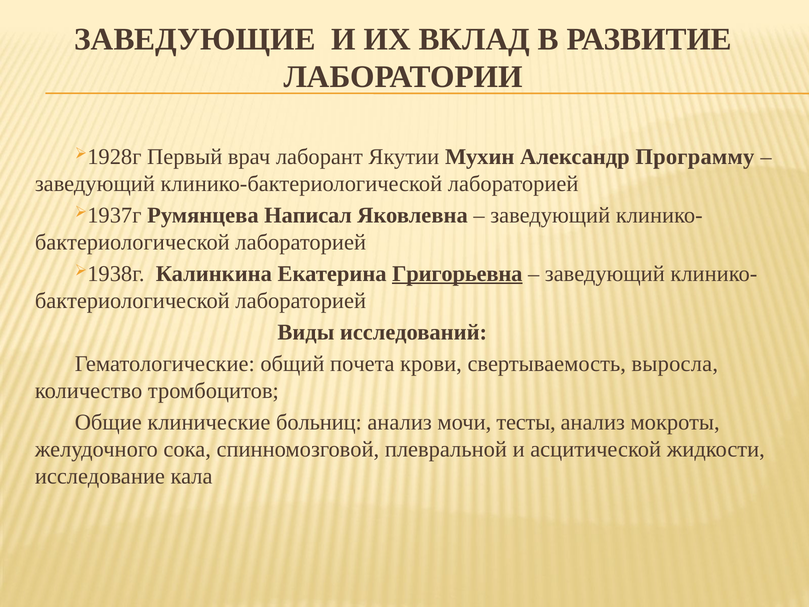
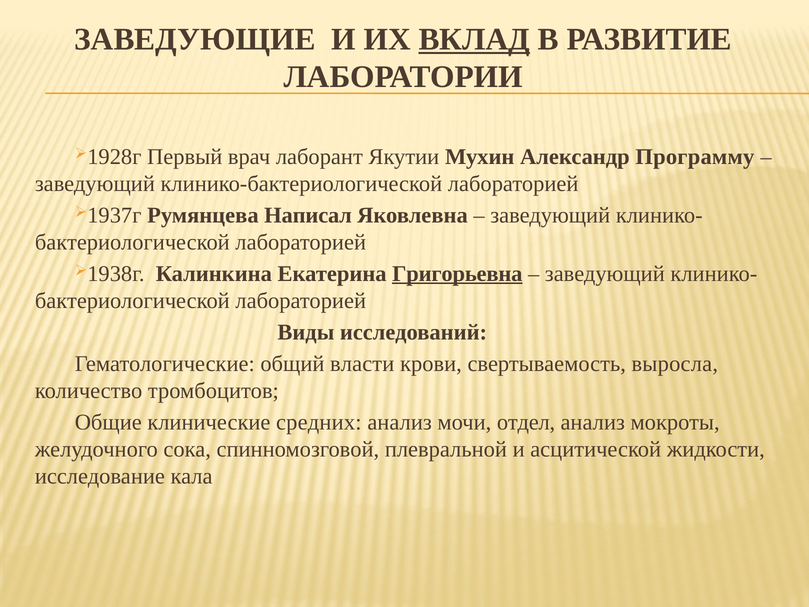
ВКЛАД underline: none -> present (474, 39)
почета: почета -> власти (362, 364)
больниц: больниц -> средних (319, 422)
тесты: тесты -> отдел (526, 422)
